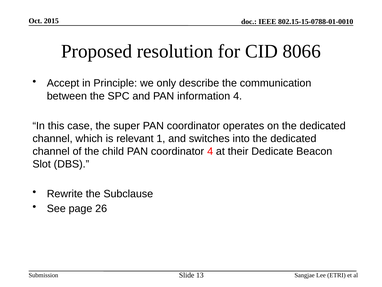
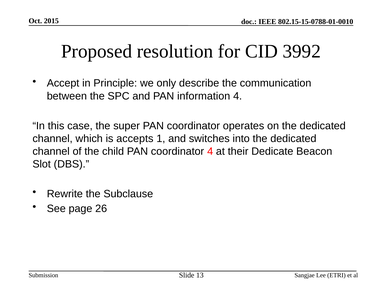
8066: 8066 -> 3992 (302, 51)
relevant: relevant -> accepts (135, 138)
